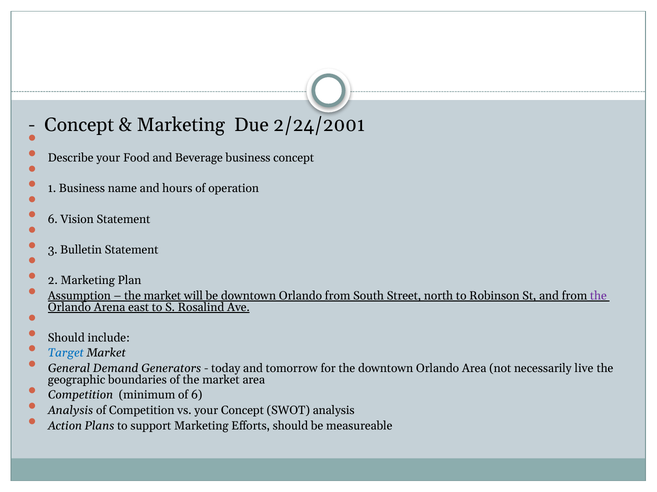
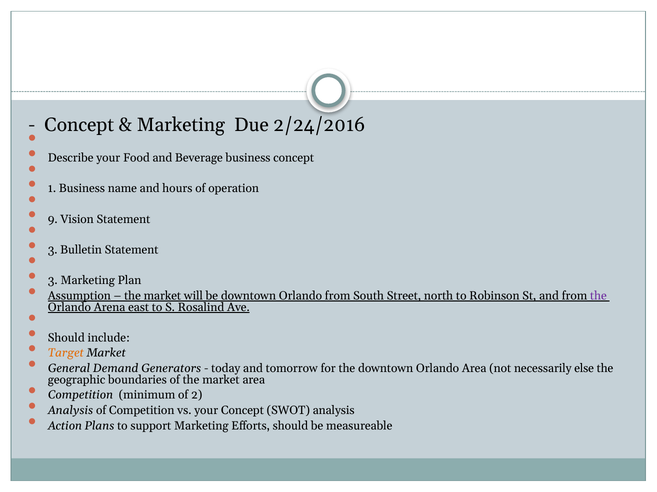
2/24/2001: 2/24/2001 -> 2/24/2016 (319, 125)
6: 6 -> 9 (53, 219)
2: 2 -> 3 (53, 281)
Target colour: blue -> orange (66, 354)
live: live -> else (584, 369)
of 6: 6 -> 2 (197, 396)
